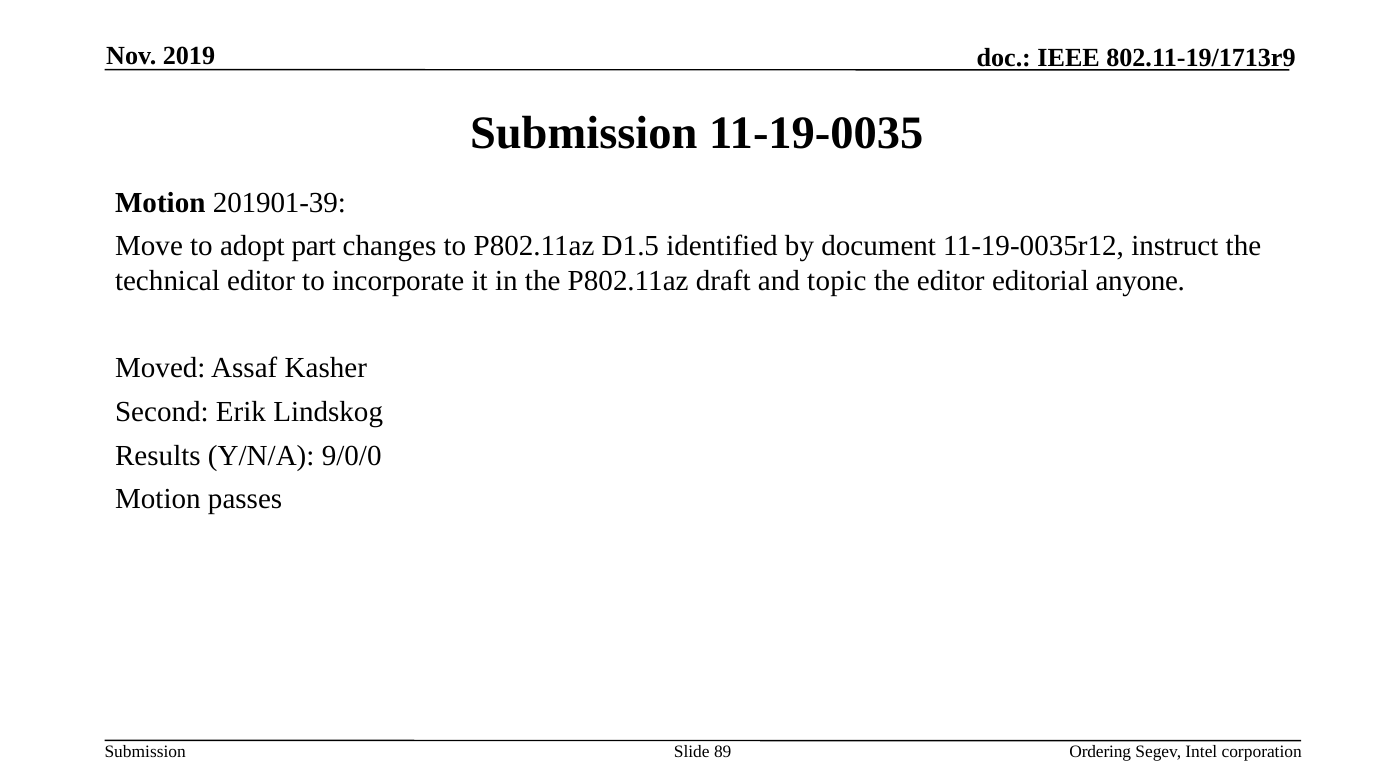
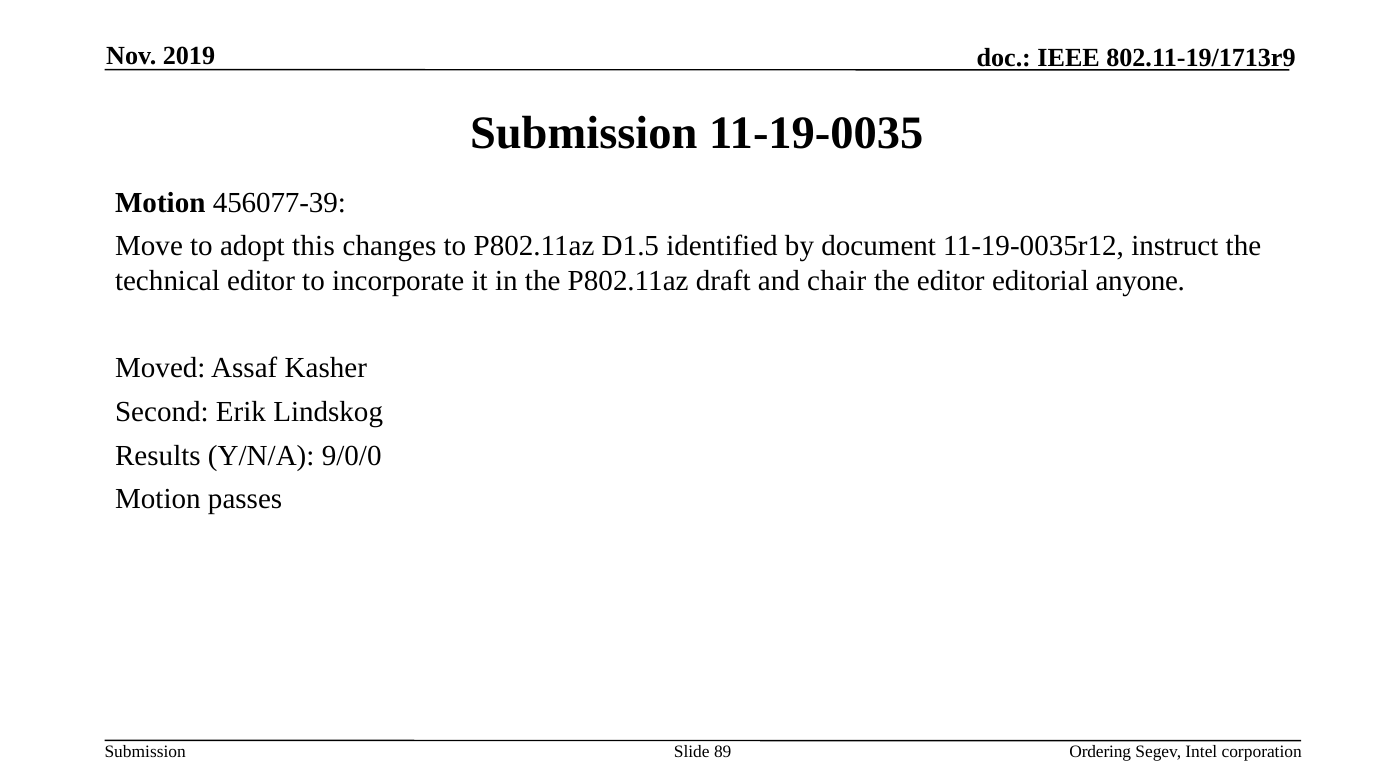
201901-39: 201901-39 -> 456077-39 (279, 203)
part: part -> this (313, 246)
topic: topic -> chair (837, 281)
